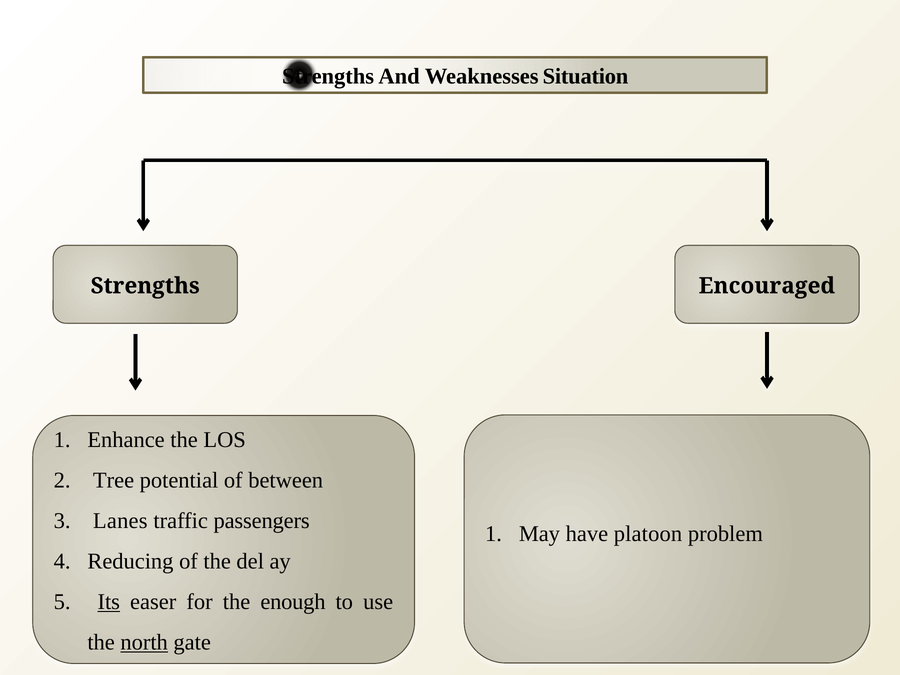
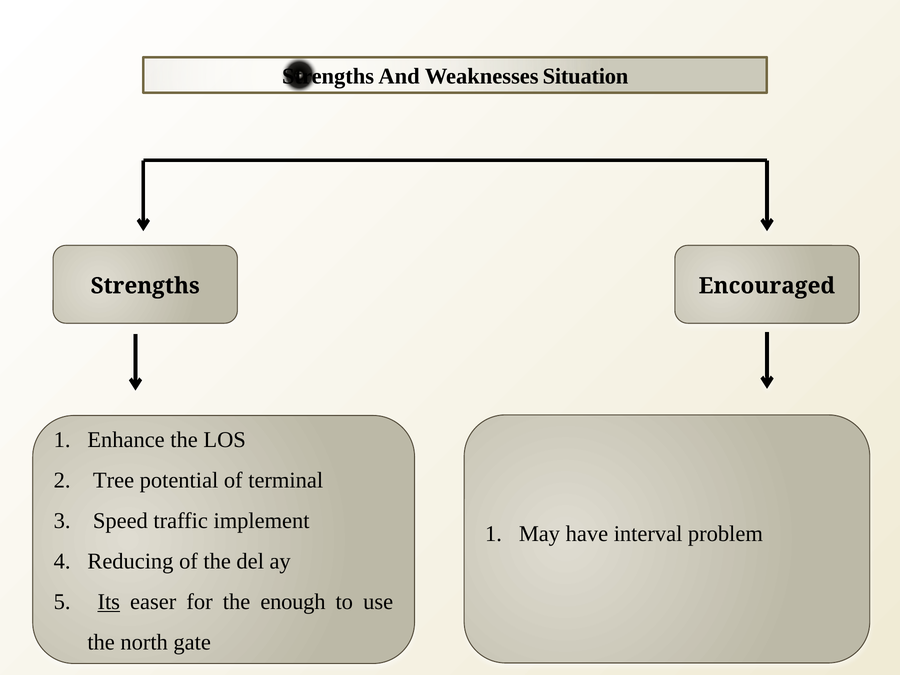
between: between -> terminal (286, 480)
Lanes: Lanes -> Speed (120, 521)
passengers: passengers -> implement (262, 521)
platoon: platoon -> interval (648, 534)
north underline: present -> none (144, 642)
